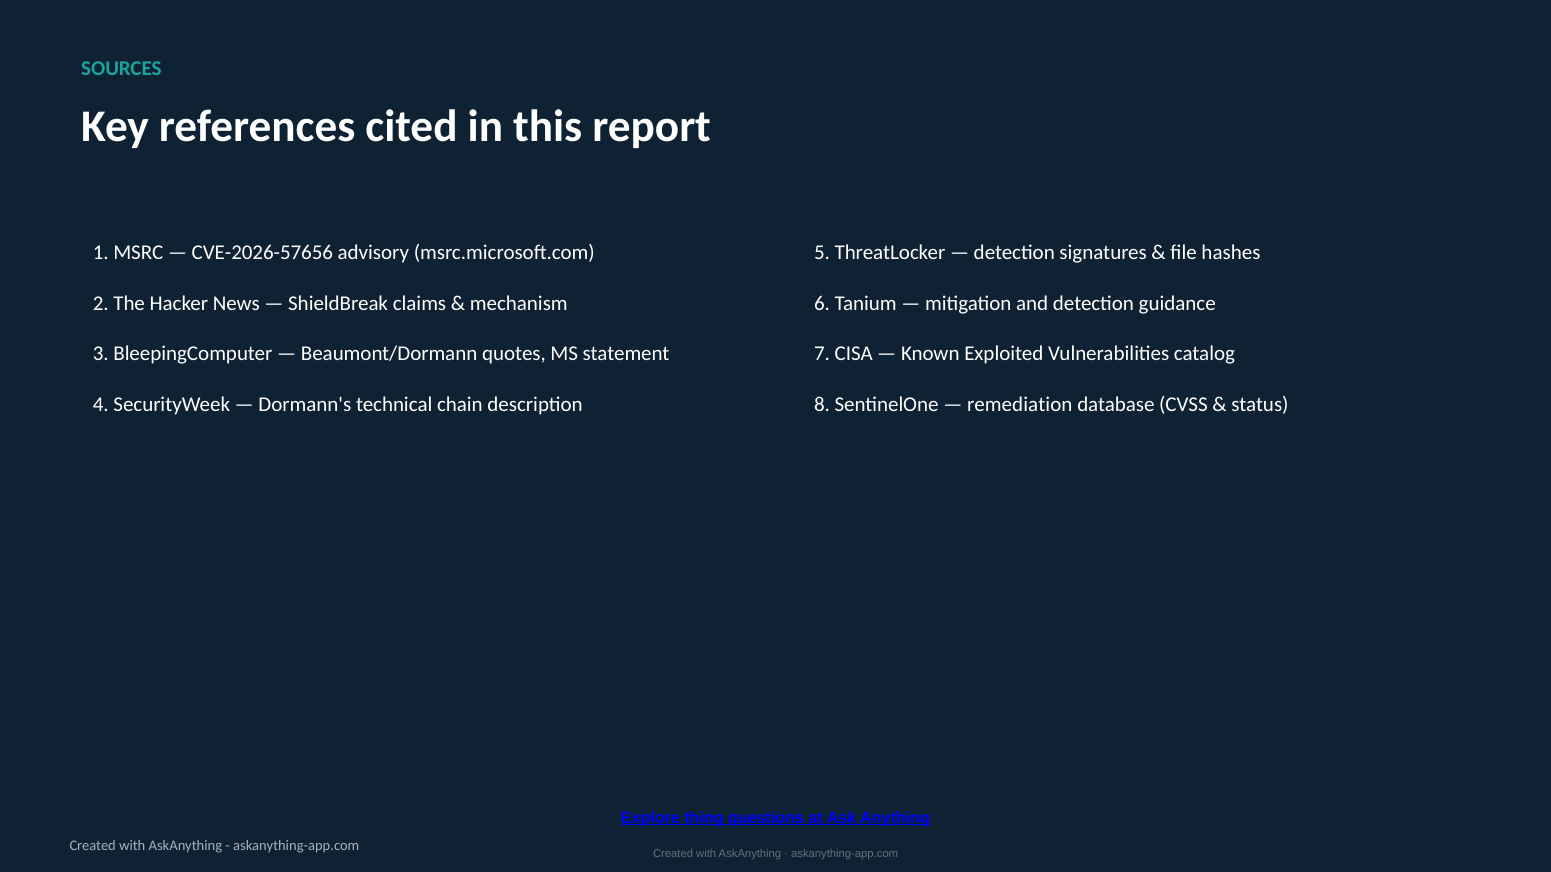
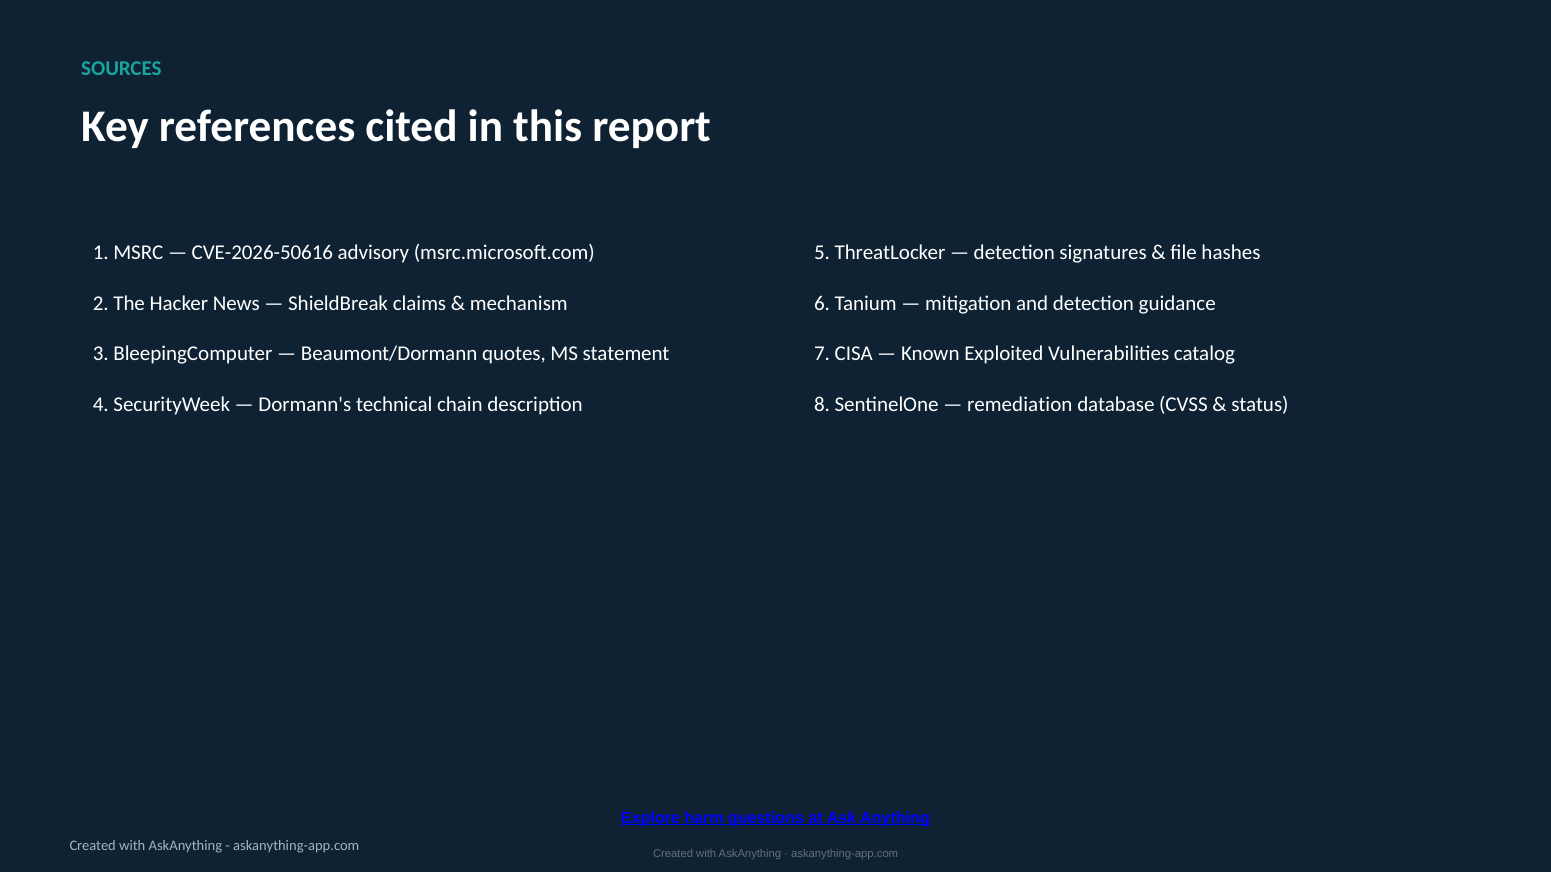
CVE-2026-57656: CVE-2026-57656 -> CVE-2026-50616 (262, 252)
thing: thing -> harm (704, 818)
